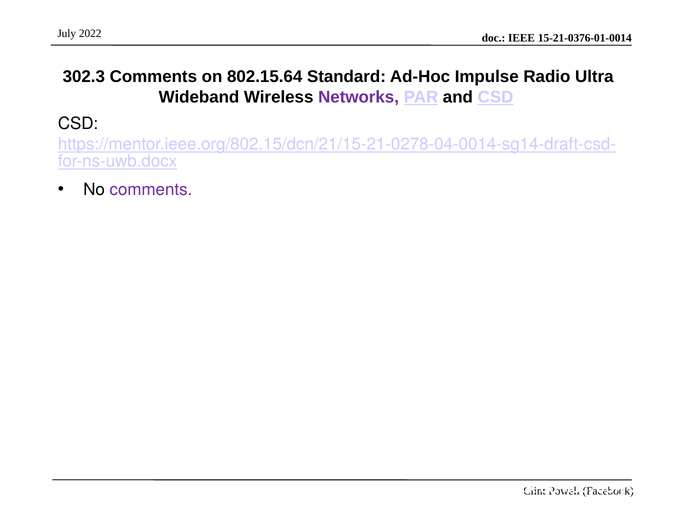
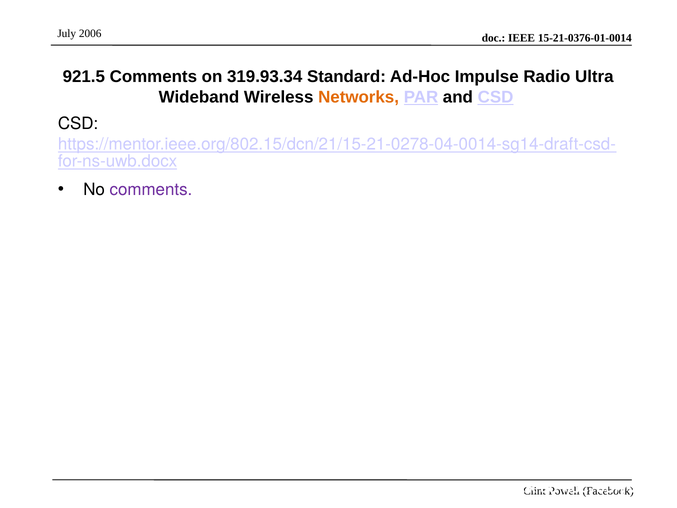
2022: 2022 -> 2006 (90, 34)
302.3: 302.3 -> 921.5 (84, 77)
802.15.64: 802.15.64 -> 319.93.34 (265, 77)
Networks colour: purple -> orange (359, 97)
